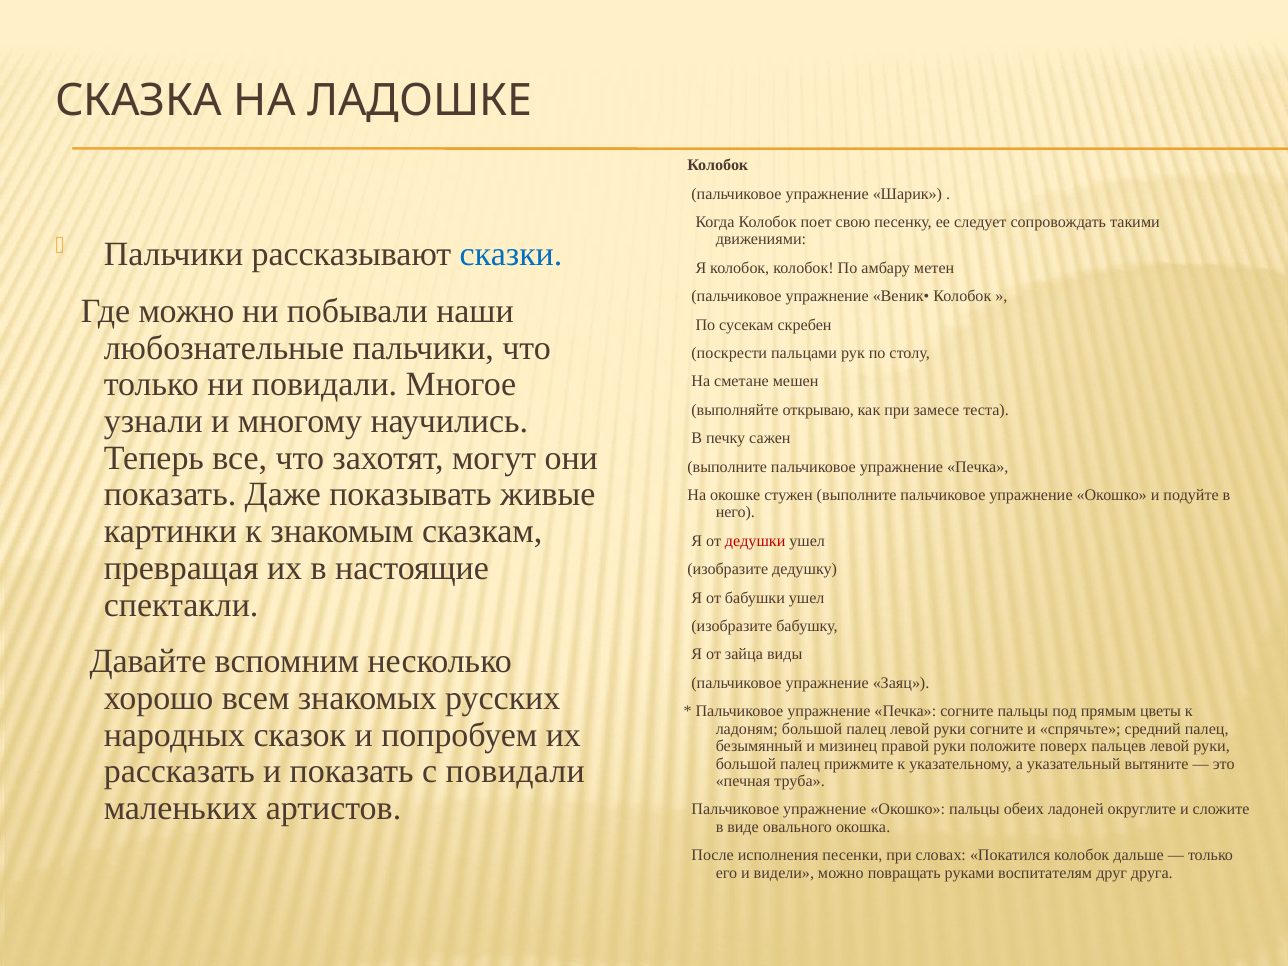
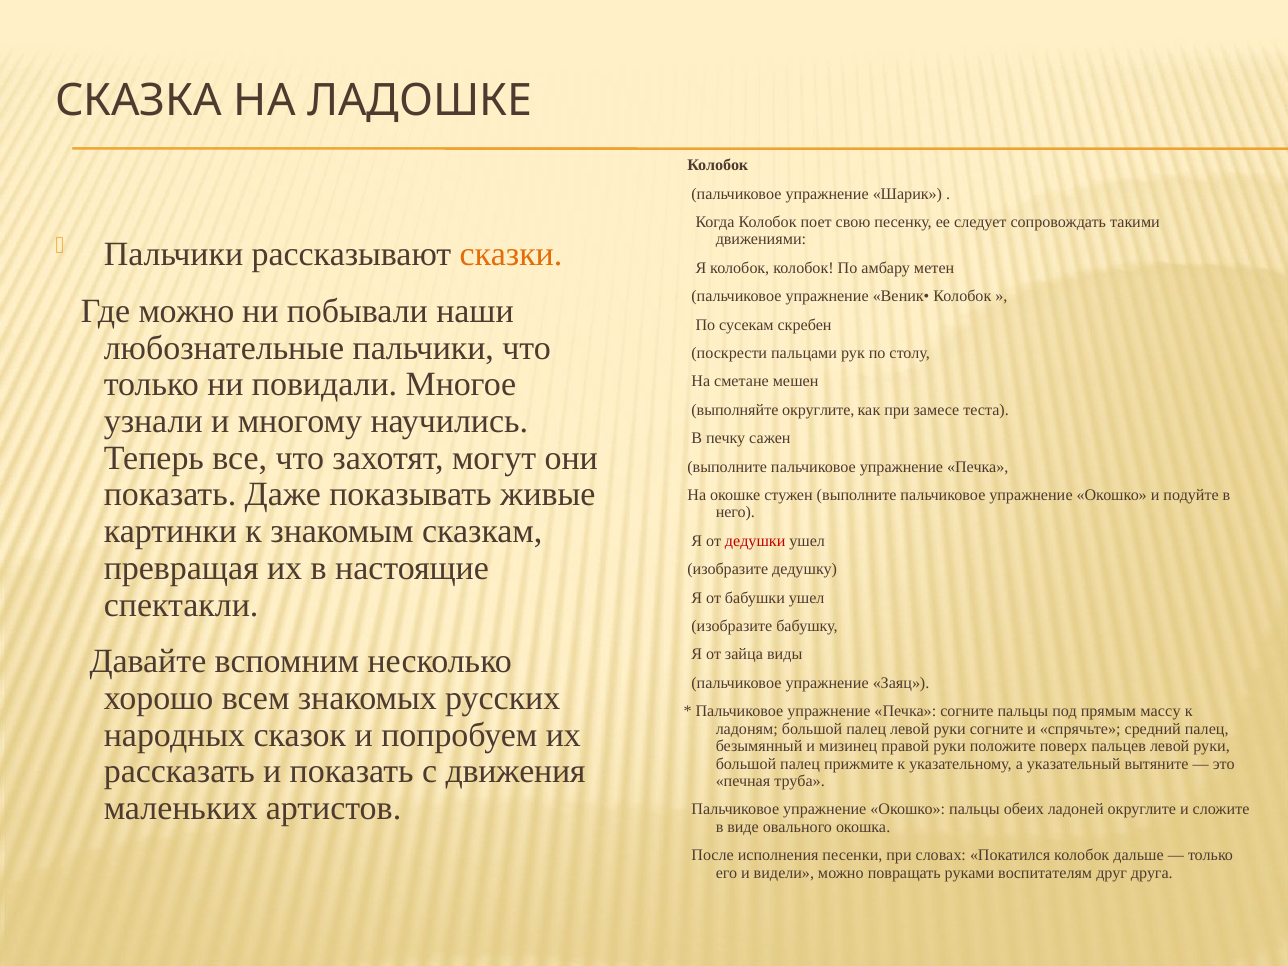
сказки colour: blue -> orange (511, 255)
выполняйте открываю: открываю -> округлите (818, 410)
цветы: цветы -> массу (1160, 711)
с повидали: повидали -> движения (516, 772)
